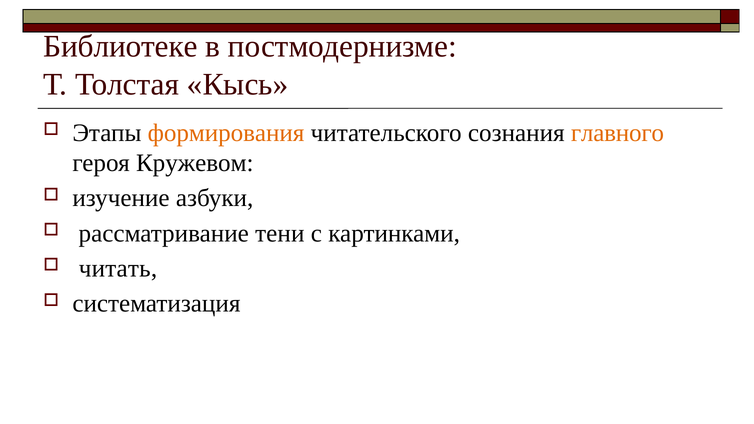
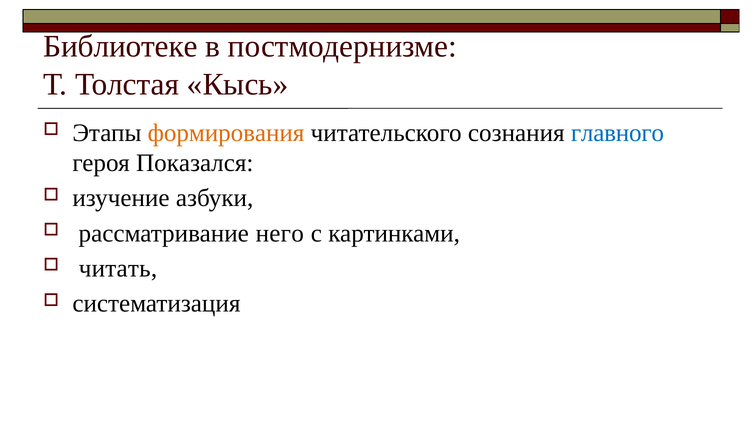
главного colour: orange -> blue (617, 133)
Кружевом: Кружевом -> Показался (195, 163)
тени: тени -> него (280, 233)
